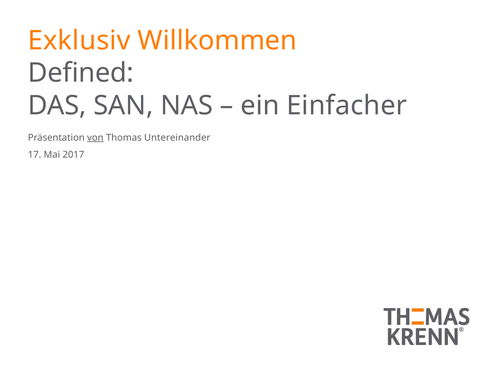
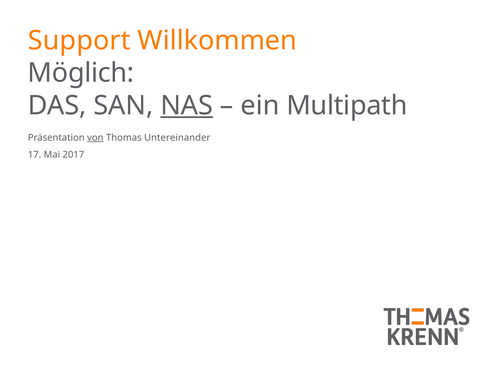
Exklusiv: Exklusiv -> Support (79, 41)
Defined: Defined -> Möglich (81, 73)
NAS underline: none -> present (187, 106)
Einfacher: Einfacher -> Multipath (347, 106)
